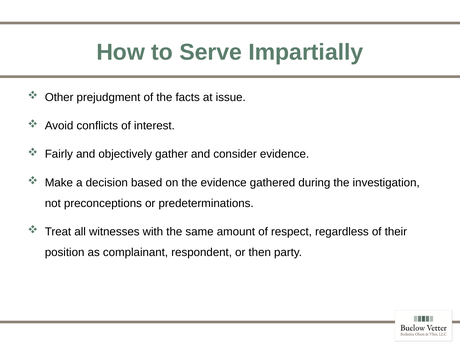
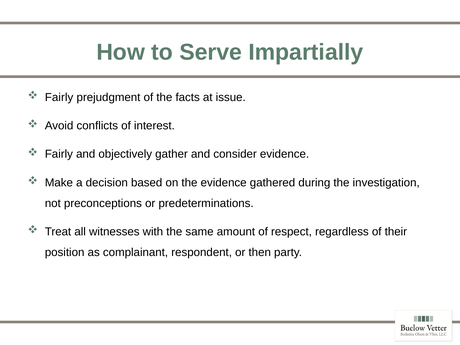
Other: Other -> Fairly (59, 97)
